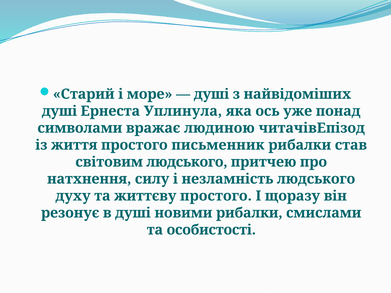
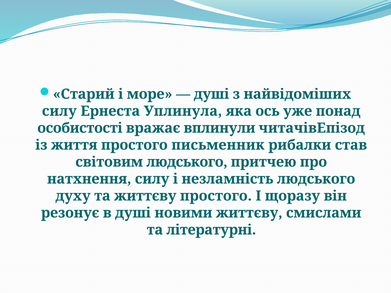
душі: душі -> силу (59, 111)
символами: символами -> особистості (80, 128)
людиною: людиною -> вплинули (220, 128)
новими рибалки: рибалки -> життєву (249, 213)
особистості: особистості -> літературні (211, 230)
